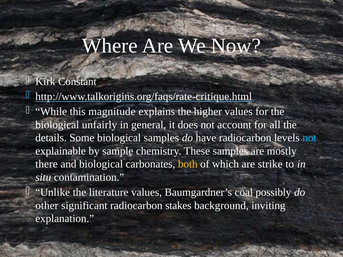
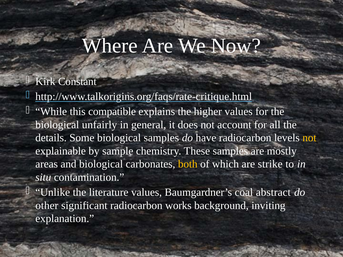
magnitude: magnitude -> compatible (112, 112)
not colour: light blue -> yellow (309, 138)
there: there -> areas (47, 164)
possibly: possibly -> abstract (273, 192)
stakes: stakes -> works (178, 206)
